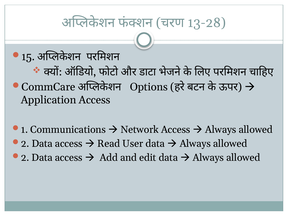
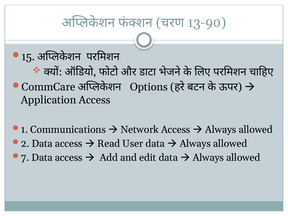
13-28: 13-28 -> 13-90 (207, 23)
2: 2 -> 7 (25, 158)
